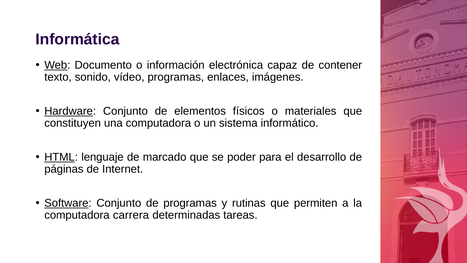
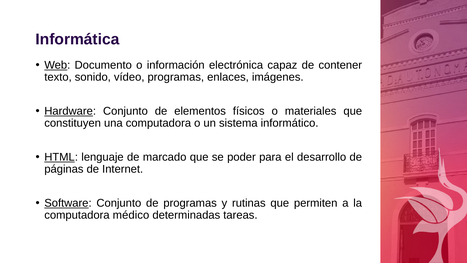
carrera: carrera -> médico (131, 215)
